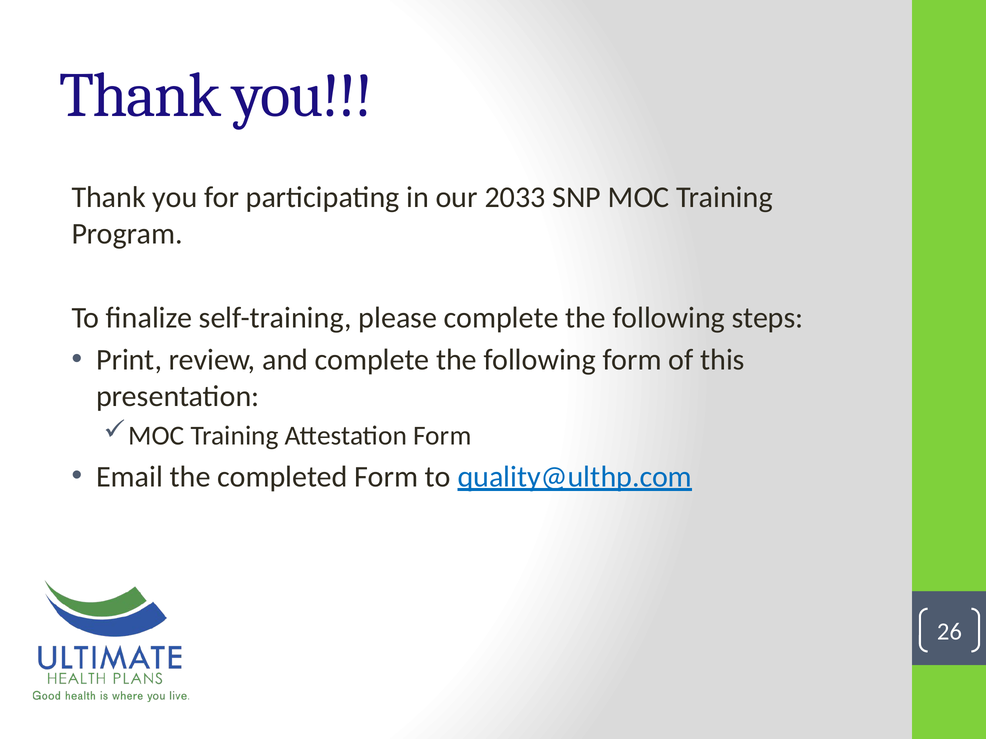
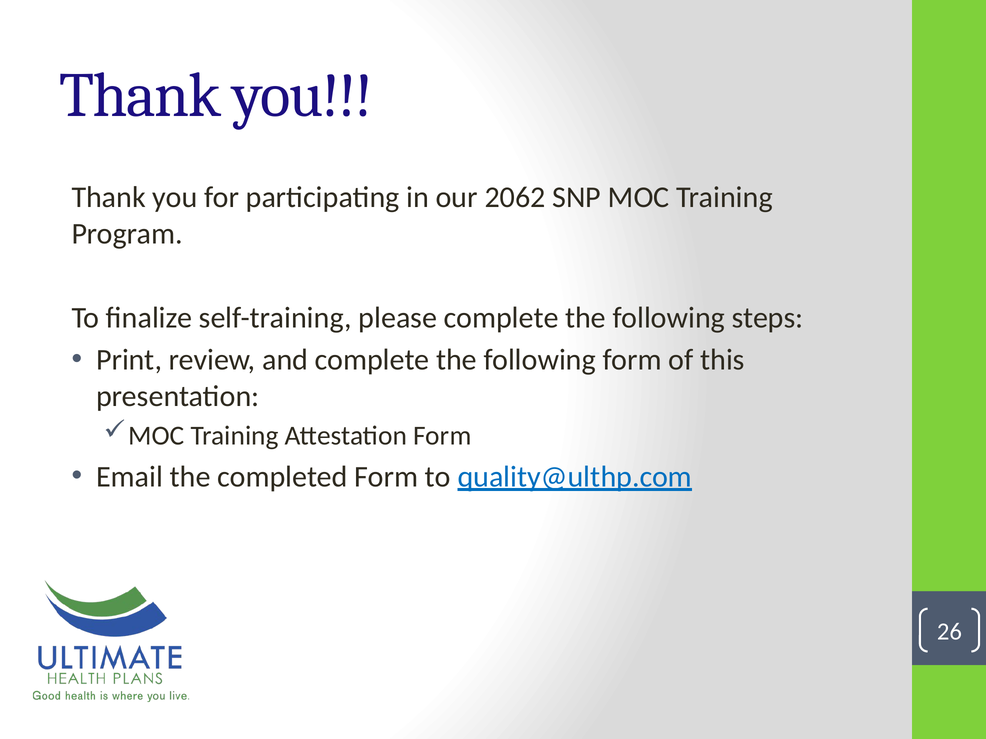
2033: 2033 -> 2062 (515, 198)
